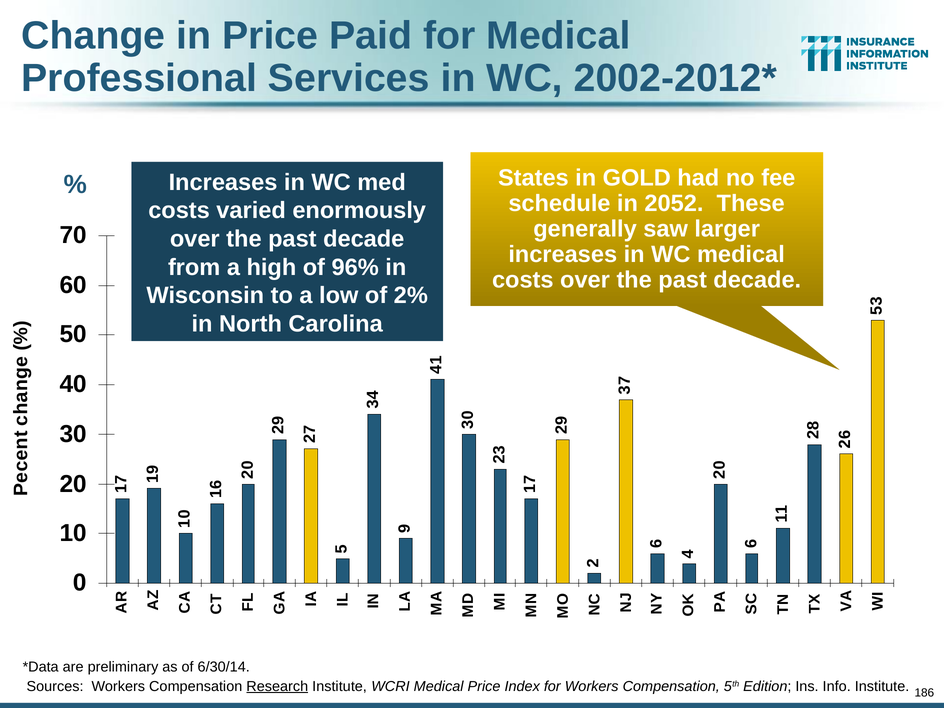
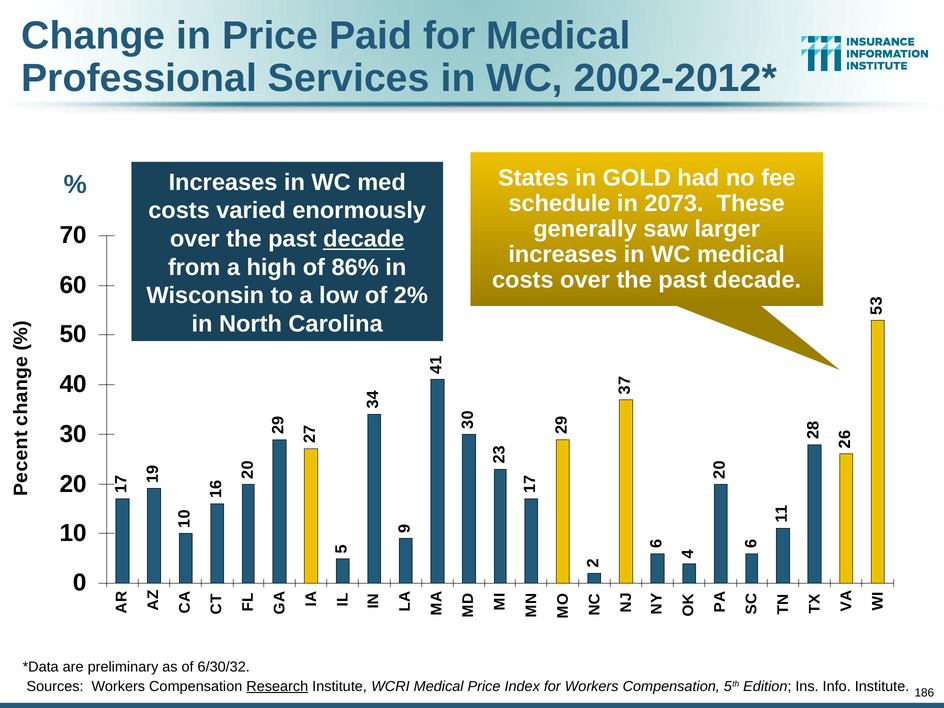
2052: 2052 -> 2073 (674, 203)
decade underline: none -> present (364, 239)
96%: 96% -> 86% (355, 267)
6/30/14: 6/30/14 -> 6/30/32 (224, 667)
